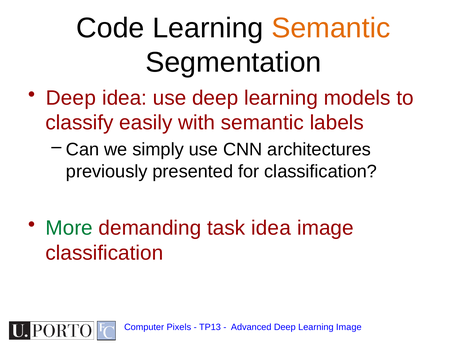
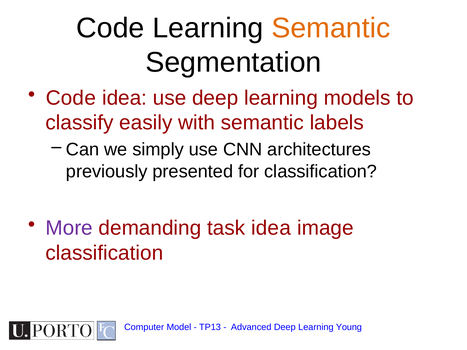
Deep: Deep -> Code (71, 98)
More colour: green -> purple (69, 228)
Pixels: Pixels -> Model (179, 327)
Learning Image: Image -> Young (349, 327)
